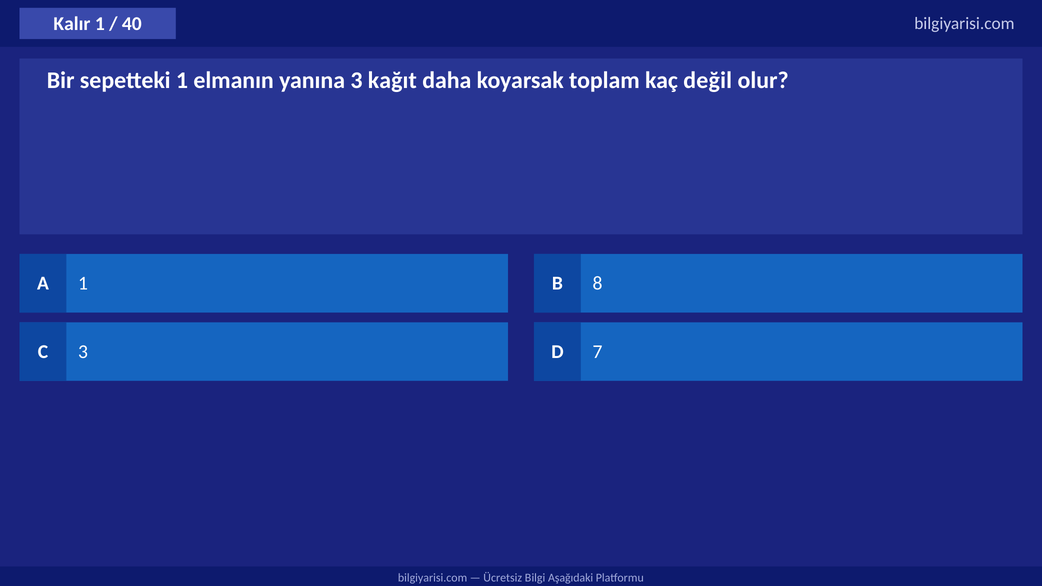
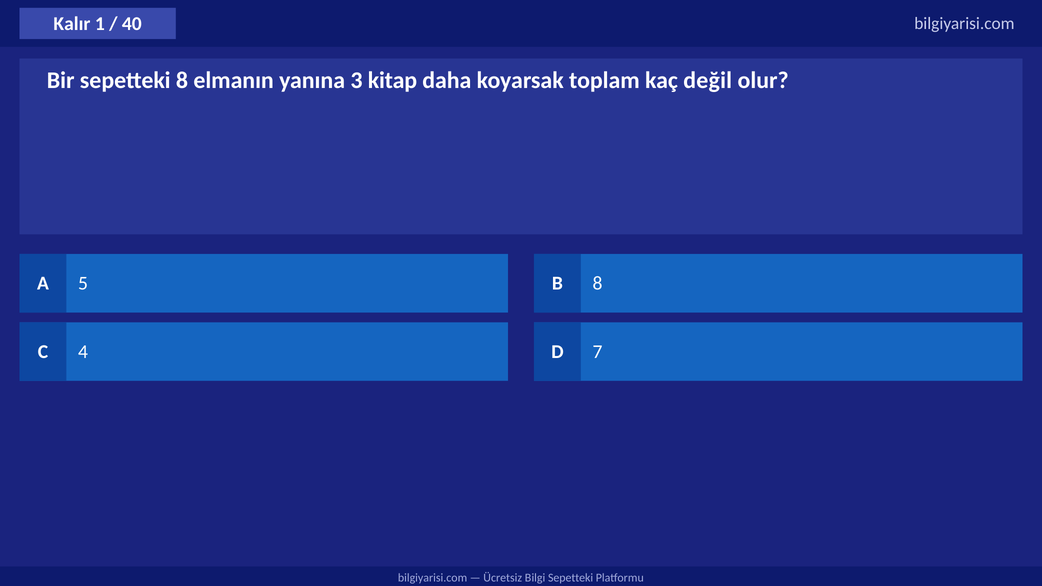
sepetteki 1: 1 -> 8 (182, 80)
kağıt: kağıt -> kitap (392, 80)
A 1: 1 -> 5 (83, 284)
C 3: 3 -> 4 (83, 352)
Bilgi Aşağıdaki: Aşağıdaki -> Sepetteki (571, 578)
